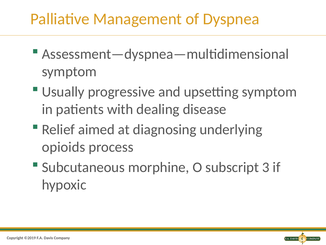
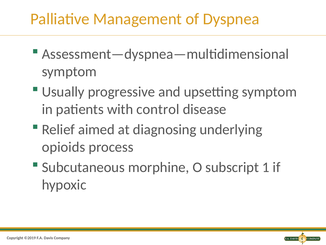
dealing: dealing -> control (158, 109)
3: 3 -> 1 (266, 167)
